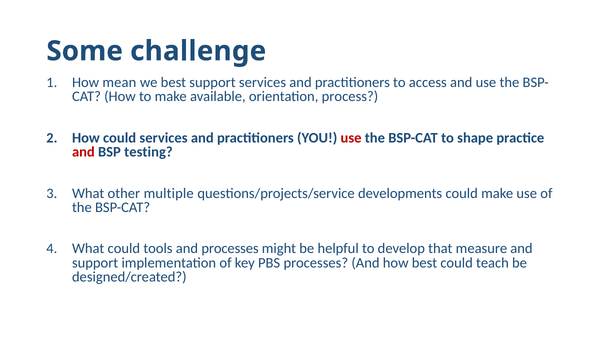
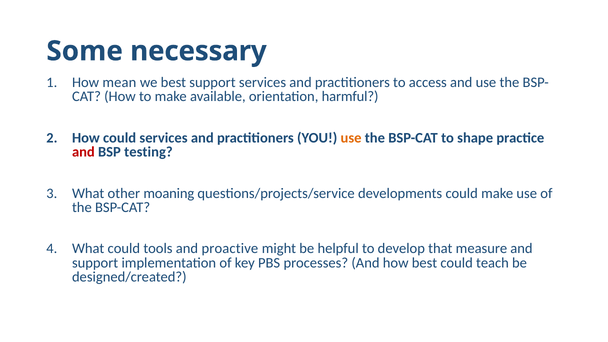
challenge: challenge -> necessary (198, 51)
process: process -> harmful (350, 97)
use colour: red -> orange (351, 138)
multiple: multiple -> moaning (169, 193)
and processes: processes -> proactive (230, 249)
